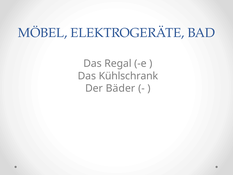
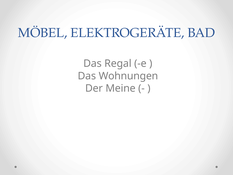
Kühlschrank: Kühlschrank -> Wohnungen (128, 76)
Bäder: Bäder -> Meine (121, 88)
